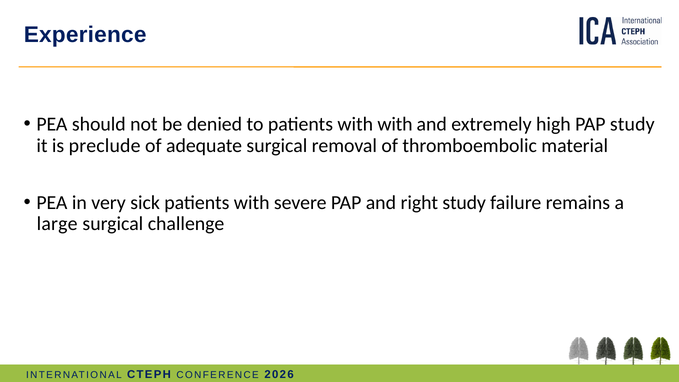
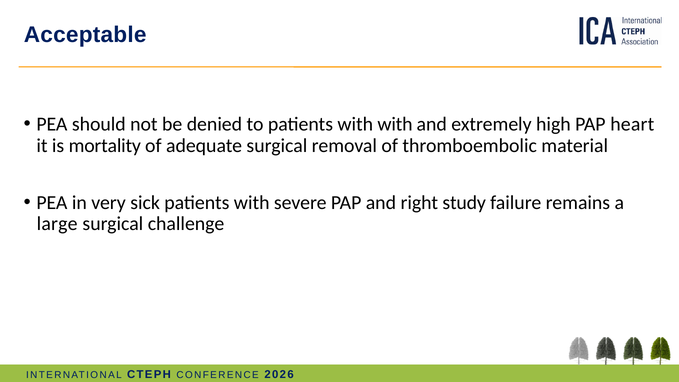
Experience: Experience -> Acceptable (85, 35)
PAP study: study -> heart (632, 124)
preclude: preclude -> mortality (105, 146)
